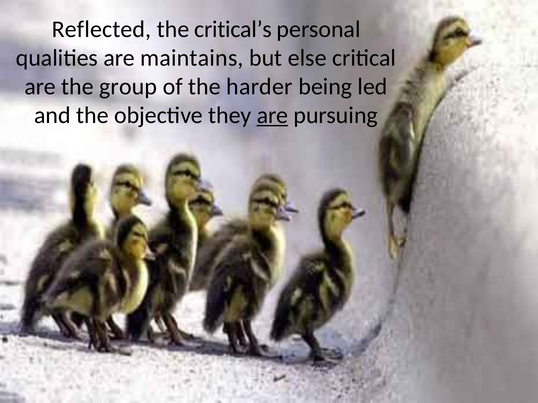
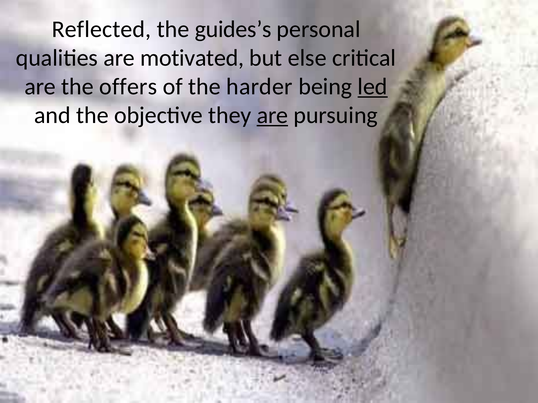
critical’s: critical’s -> guides’s (233, 29)
maintains: maintains -> motivated (192, 58)
group: group -> offers (128, 87)
led underline: none -> present (373, 87)
